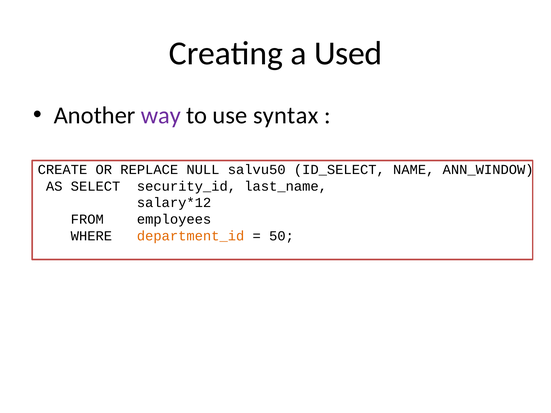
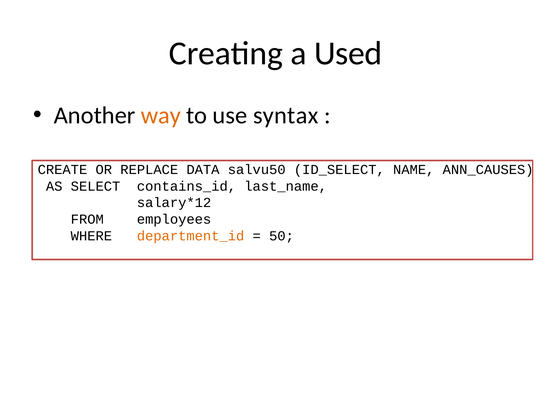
way colour: purple -> orange (161, 116)
NULL: NULL -> DATA (203, 170)
ANN_WINDOW: ANN_WINDOW -> ANN_CAUSES (488, 170)
security_id: security_id -> contains_id (186, 186)
